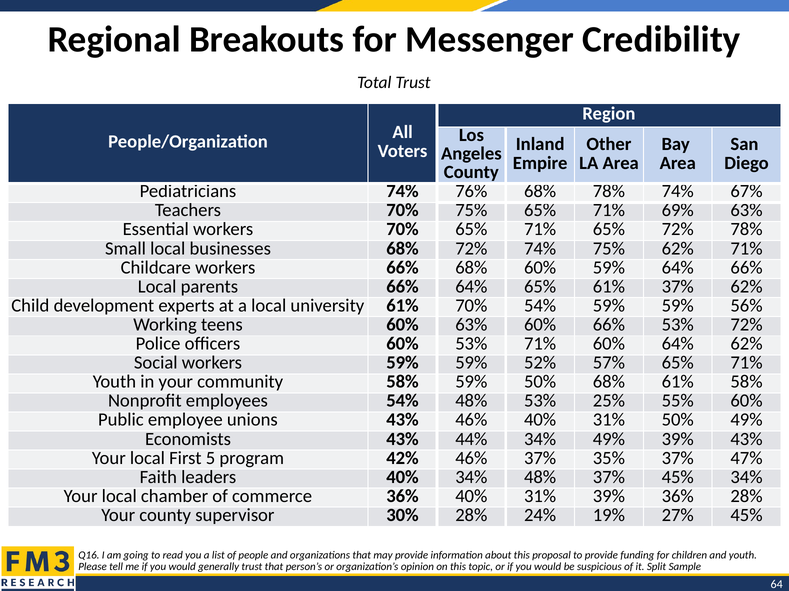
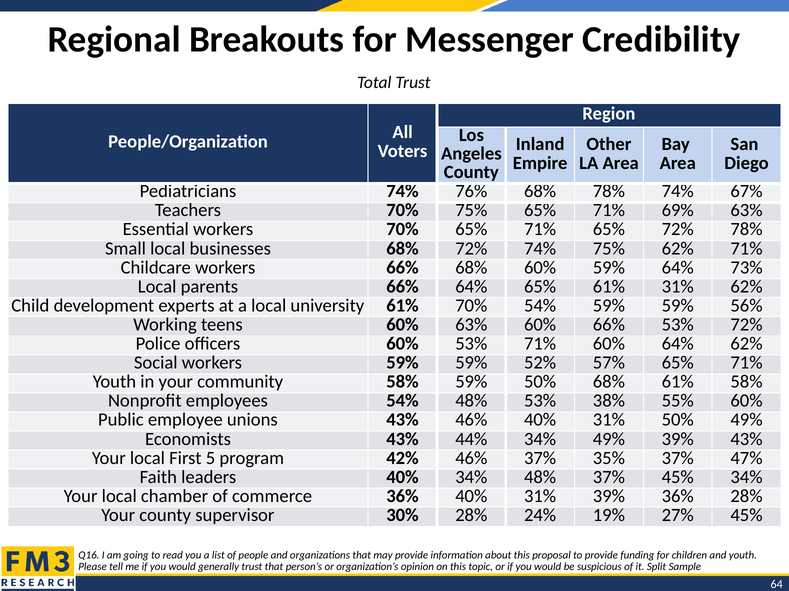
64% 66%: 66% -> 73% (747, 268)
61% 37%: 37% -> 31% (678, 287)
25%: 25% -> 38% (609, 401)
